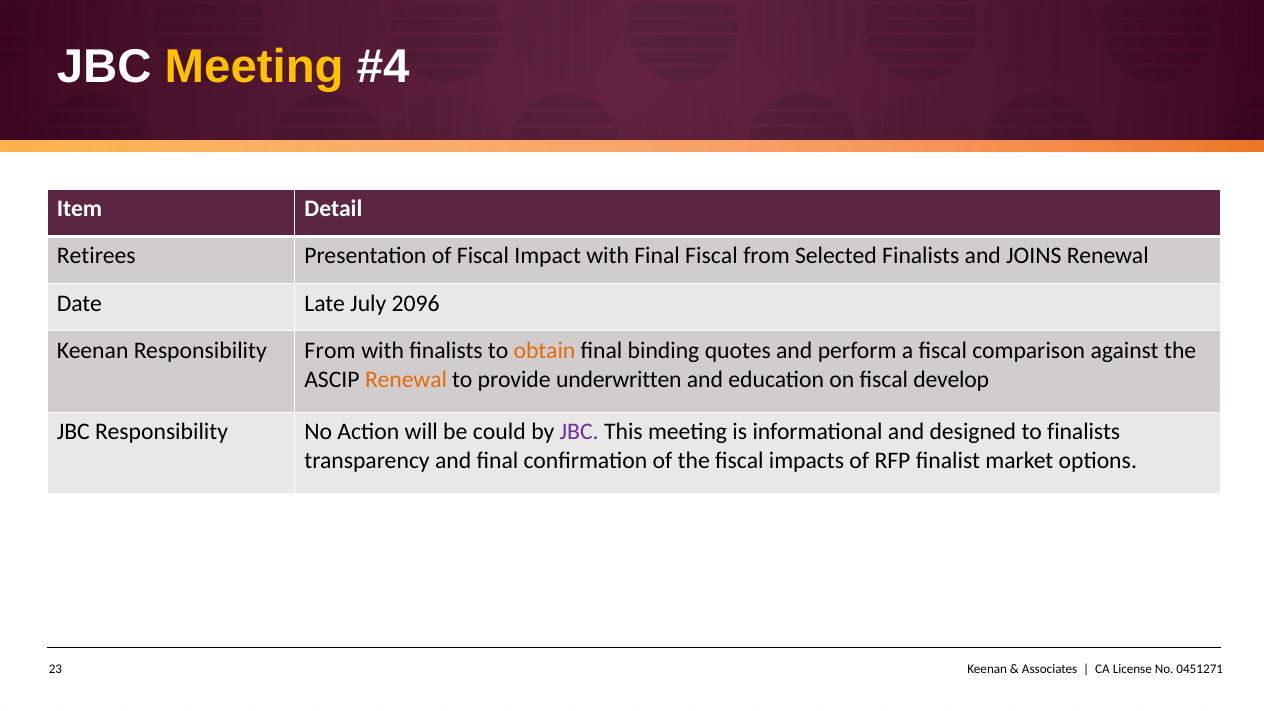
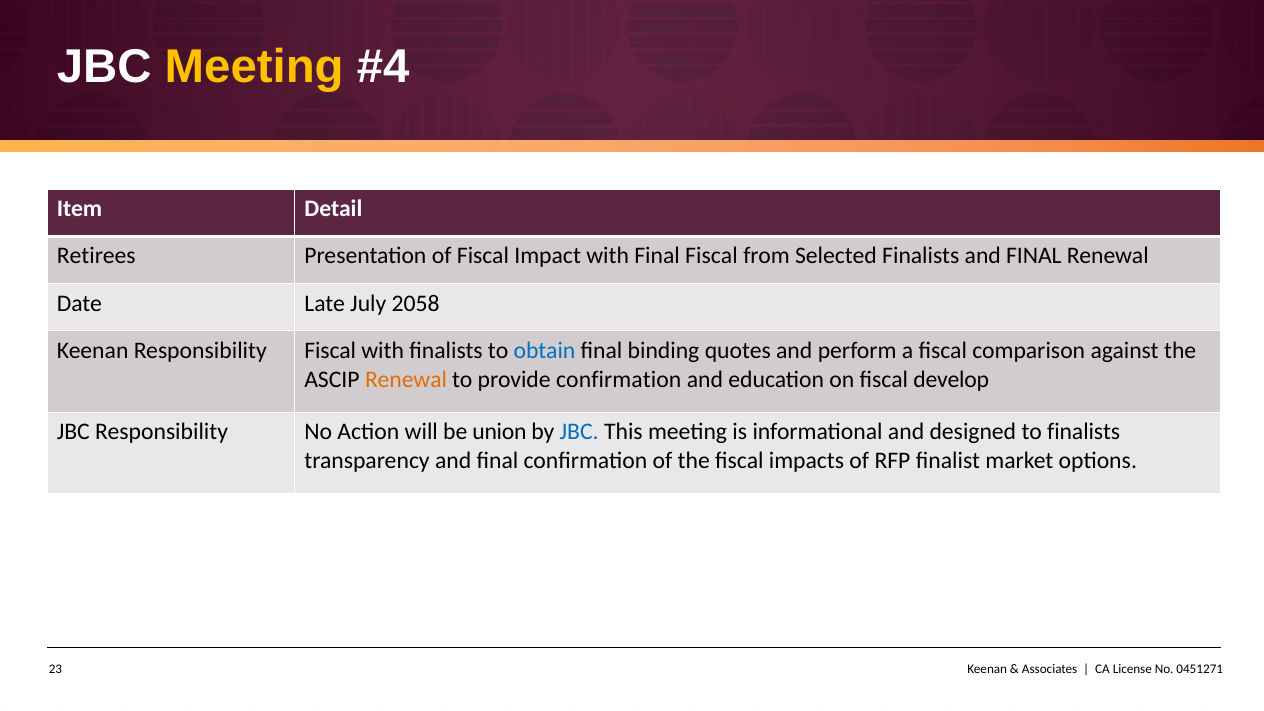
Finalists and JOINS: JOINS -> FINAL (1034, 256)
2096: 2096 -> 2058 (416, 303)
Responsibility From: From -> Fiscal (330, 350)
obtain colour: orange -> blue (544, 350)
provide underwritten: underwritten -> confirmation (619, 379)
could: could -> union (499, 432)
JBC colour: purple -> blue (579, 432)
